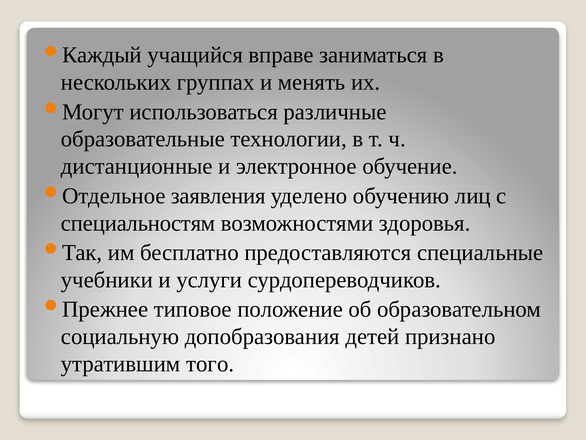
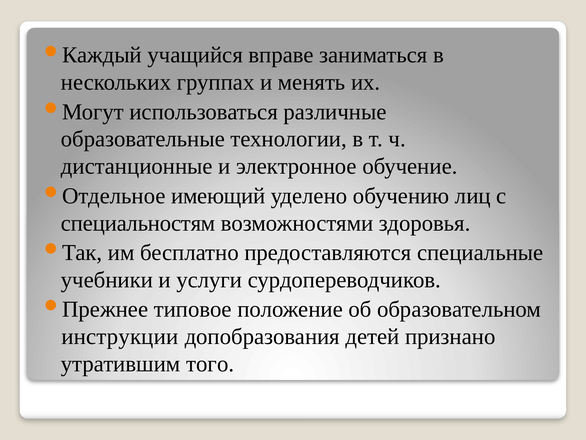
заявления: заявления -> имеющий (218, 196)
социальную: социальную -> инструкции (120, 336)
